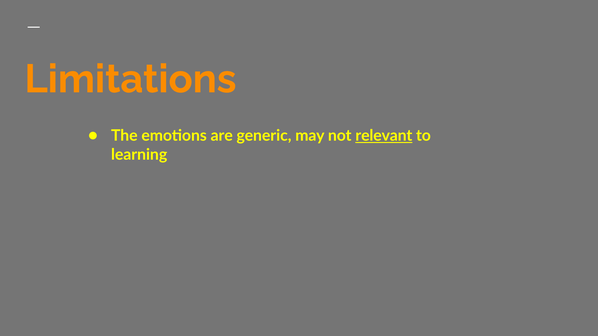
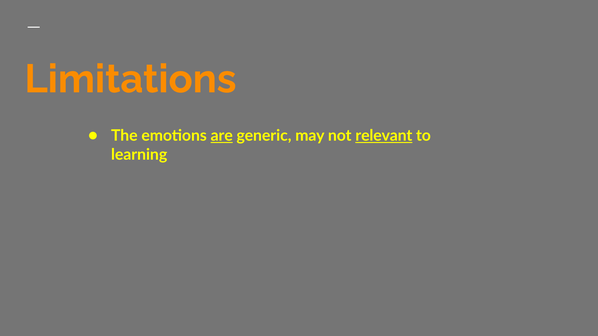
are underline: none -> present (222, 136)
